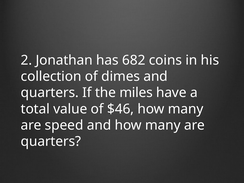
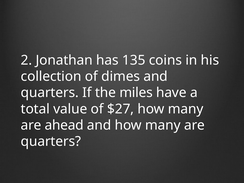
682: 682 -> 135 (134, 60)
$46: $46 -> $27 (121, 109)
speed: speed -> ahead (64, 125)
